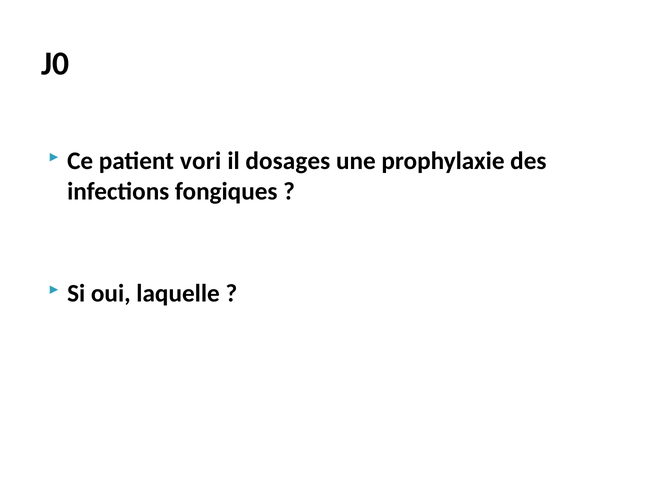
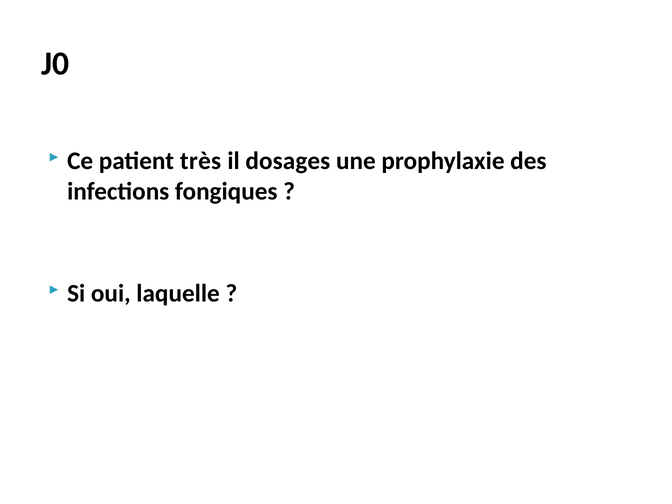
vori: vori -> très (201, 161)
